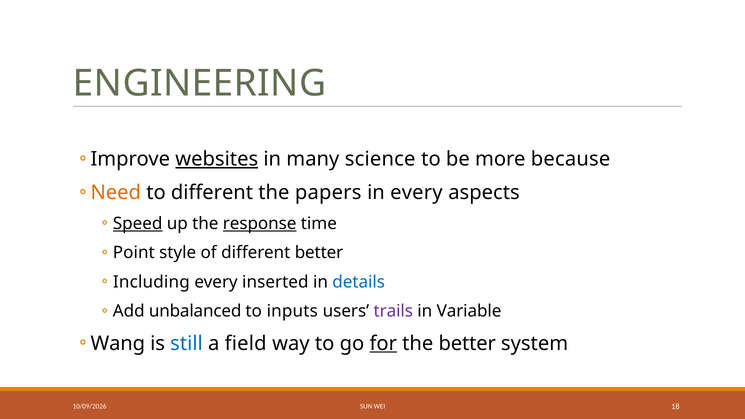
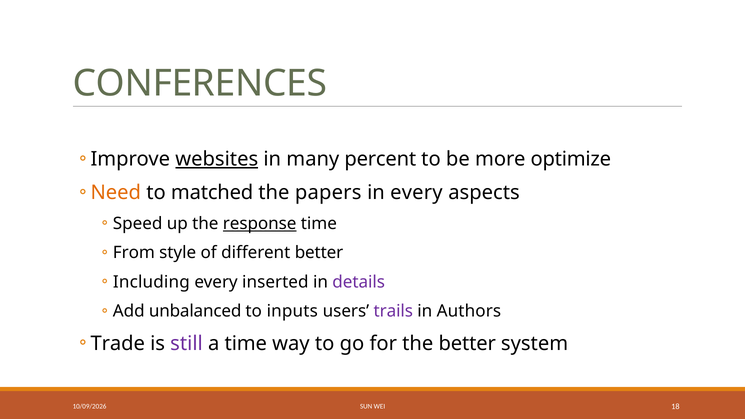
ENGINEERING: ENGINEERING -> CONFERENCES (200, 83)
science: science -> percent (380, 159)
because: because -> optimize (571, 159)
to different: different -> matched (212, 193)
Speed underline: present -> none (138, 224)
Point: Point -> From (134, 253)
details colour: blue -> purple (359, 282)
Variable: Variable -> Authors (469, 311)
Wang: Wang -> Trade (118, 343)
still colour: blue -> purple (187, 343)
a field: field -> time (246, 343)
for underline: present -> none (383, 343)
